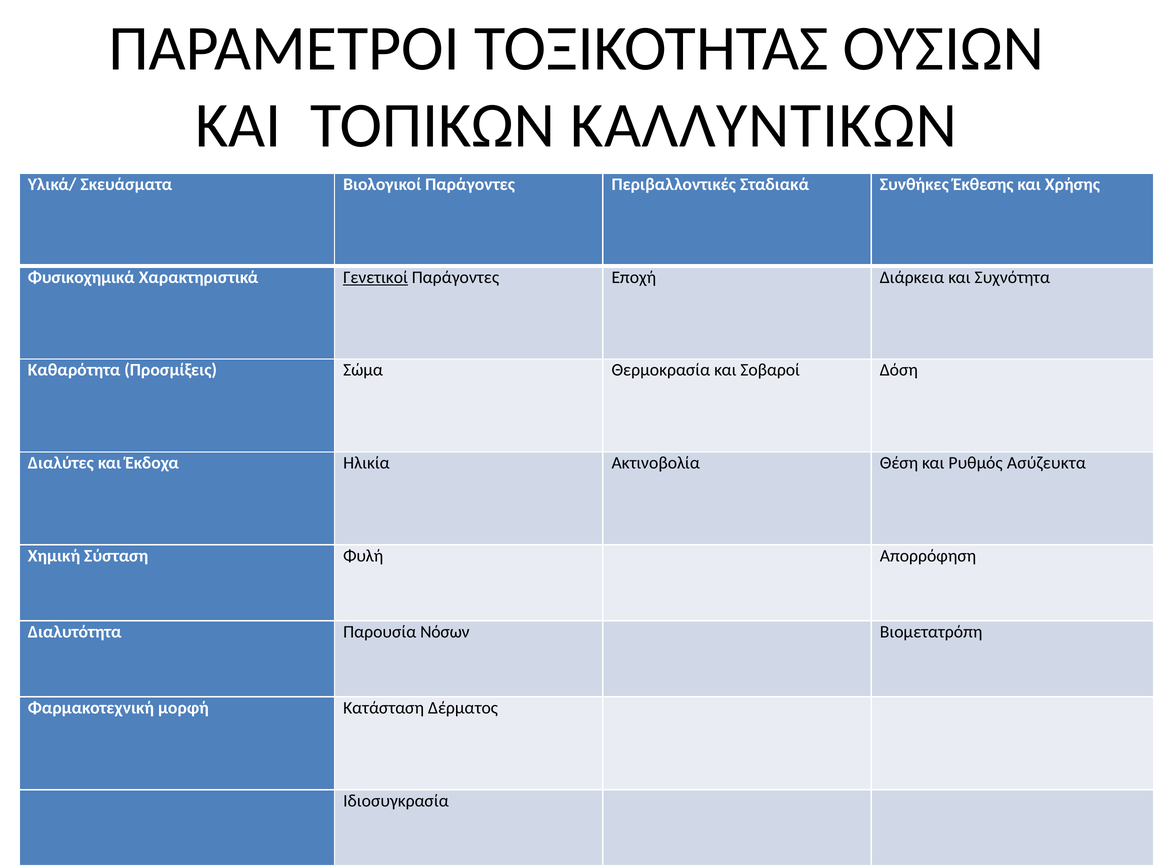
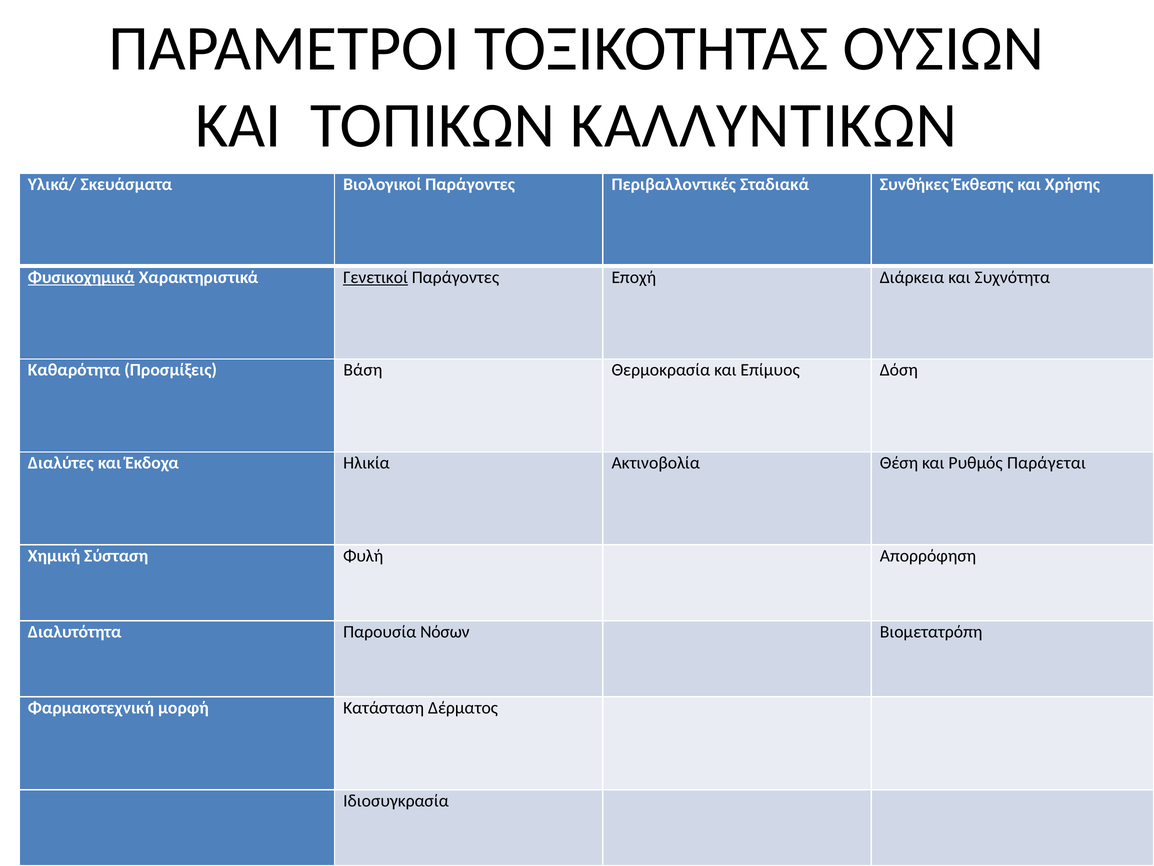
Φυσικοχημικά underline: none -> present (81, 277)
Σώμα: Σώμα -> Βάση (363, 370)
Σοβαροί: Σοβαροί -> Επίμυος (770, 370)
Ασύζευκτα: Ασύζευκτα -> Παράγεται (1046, 463)
